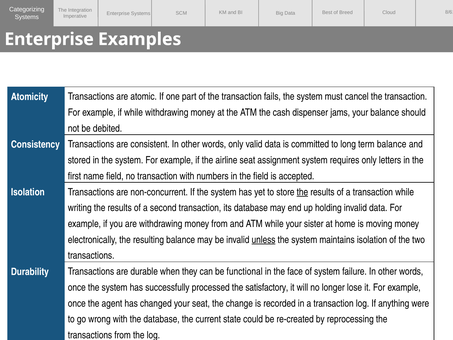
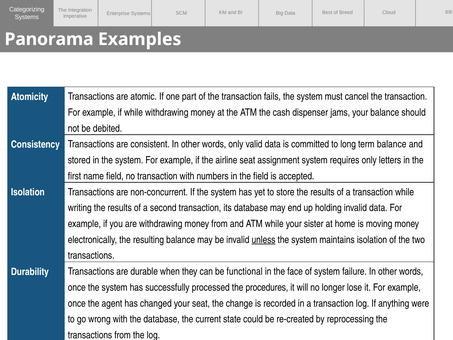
Enterprise: Enterprise -> Panorama (49, 39)
the underline: present -> none (302, 192)
satisfactory: satisfactory -> procedures (267, 287)
